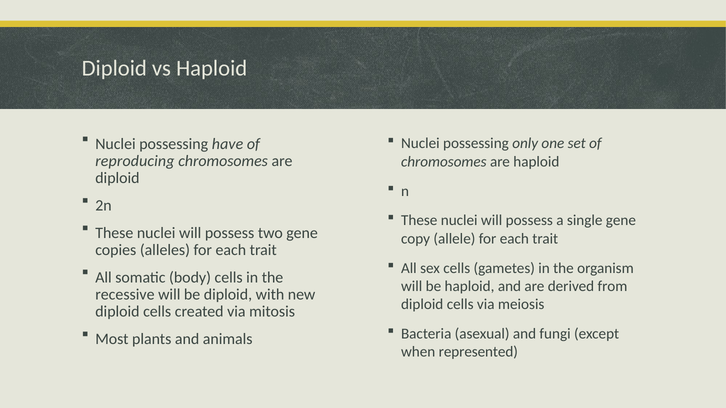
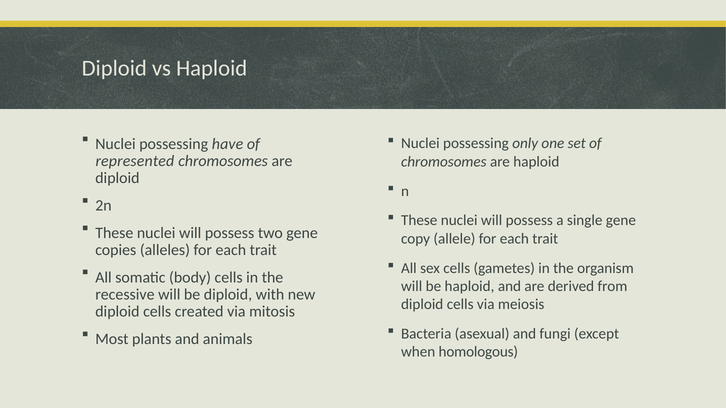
reproducing: reproducing -> represented (135, 161)
represented: represented -> homologous (478, 352)
